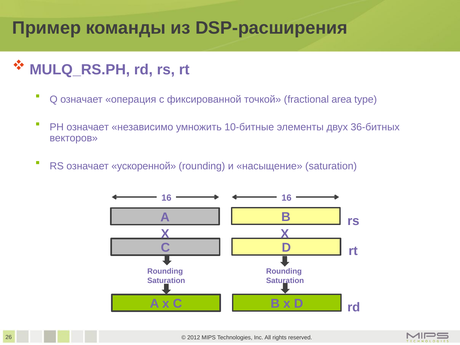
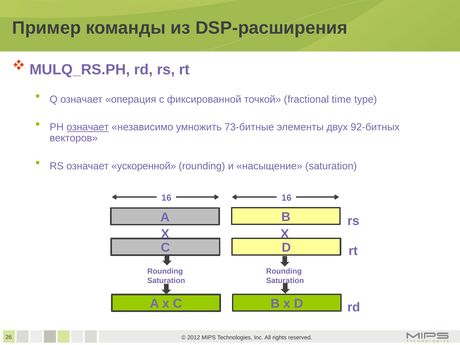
area: area -> time (342, 99)
означает underline: none -> present (88, 127)
10-битные: 10-битные -> 73-битные (249, 127)
36-битных: 36-битных -> 92-битных (375, 127)
